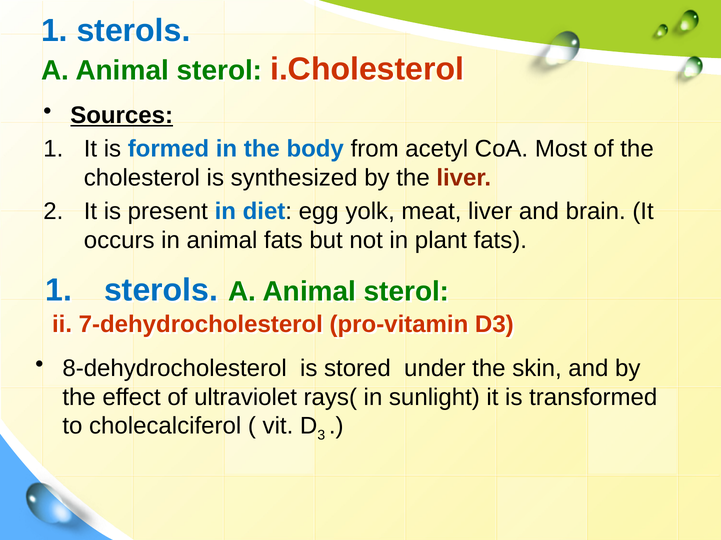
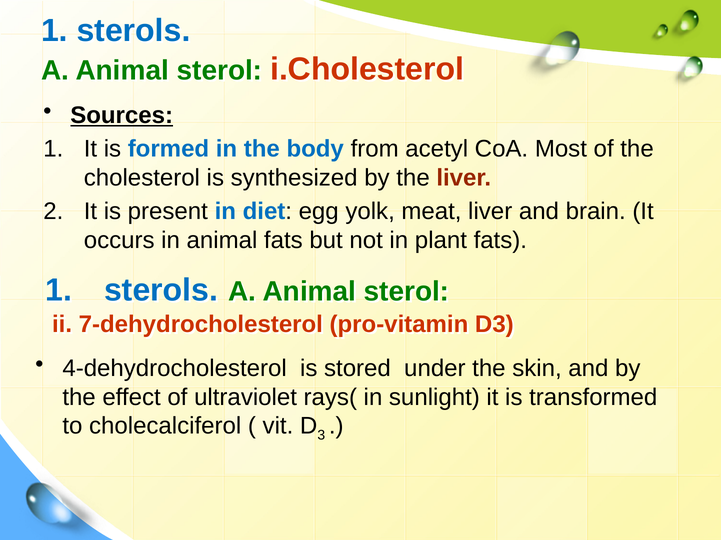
8-dehydrocholesterol: 8-dehydrocholesterol -> 4-dehydrocholesterol (175, 369)
